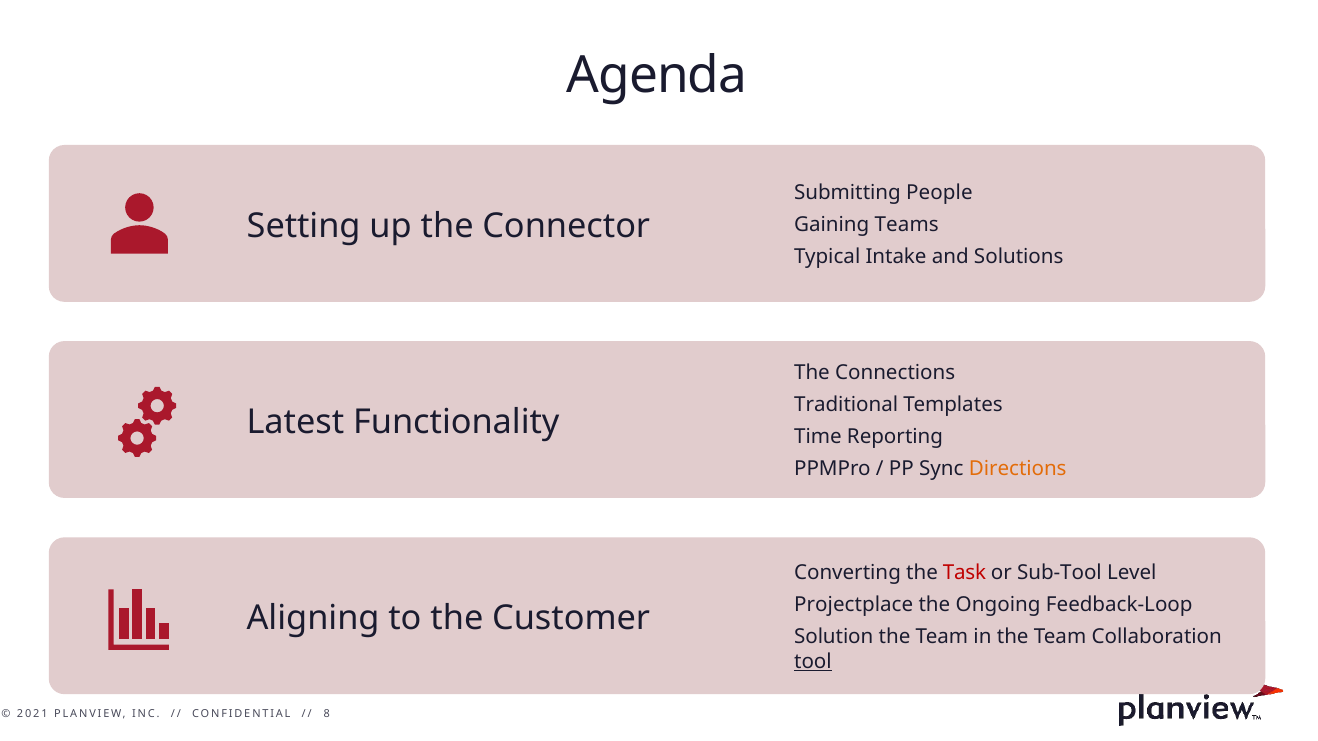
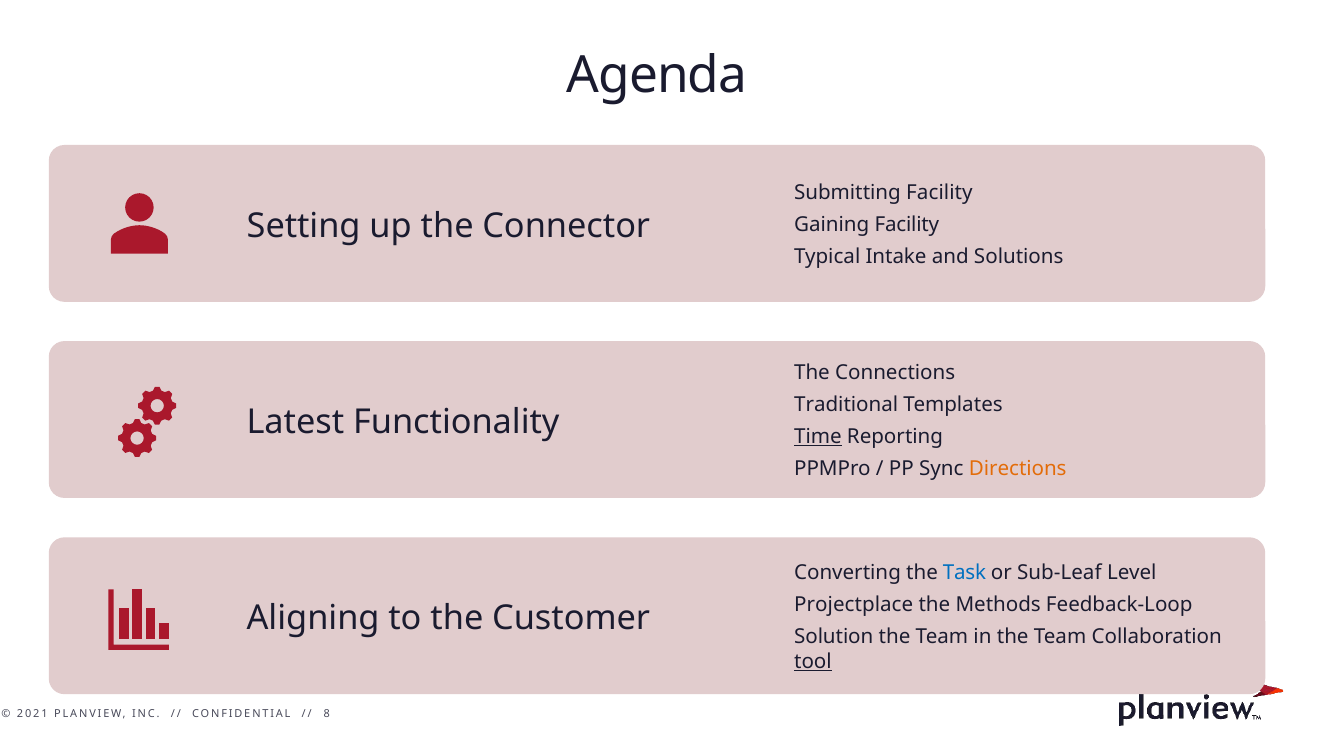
Submitting People: People -> Facility (939, 193)
Gaining Teams: Teams -> Facility (907, 225)
Time underline: none -> present (818, 437)
Task colour: red -> blue (964, 573)
Sub-Tool: Sub-Tool -> Sub-Leaf (1059, 573)
Ongoing: Ongoing -> Methods (998, 605)
